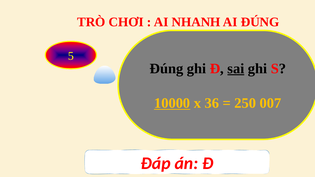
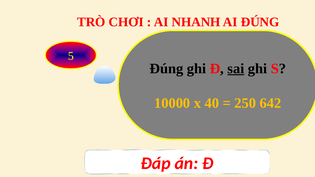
10000 underline: present -> none (172, 103)
36: 36 -> 40 (212, 103)
007: 007 -> 642 (271, 103)
